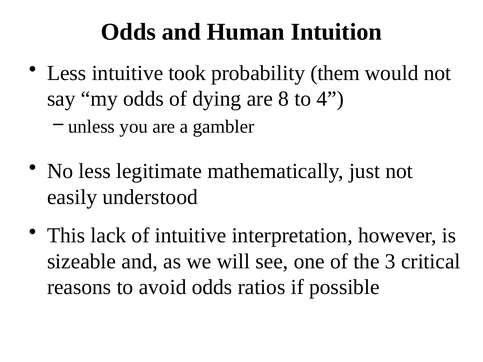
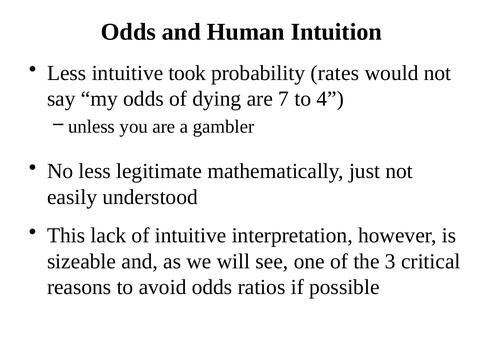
them: them -> rates (335, 73)
8: 8 -> 7 (284, 99)
